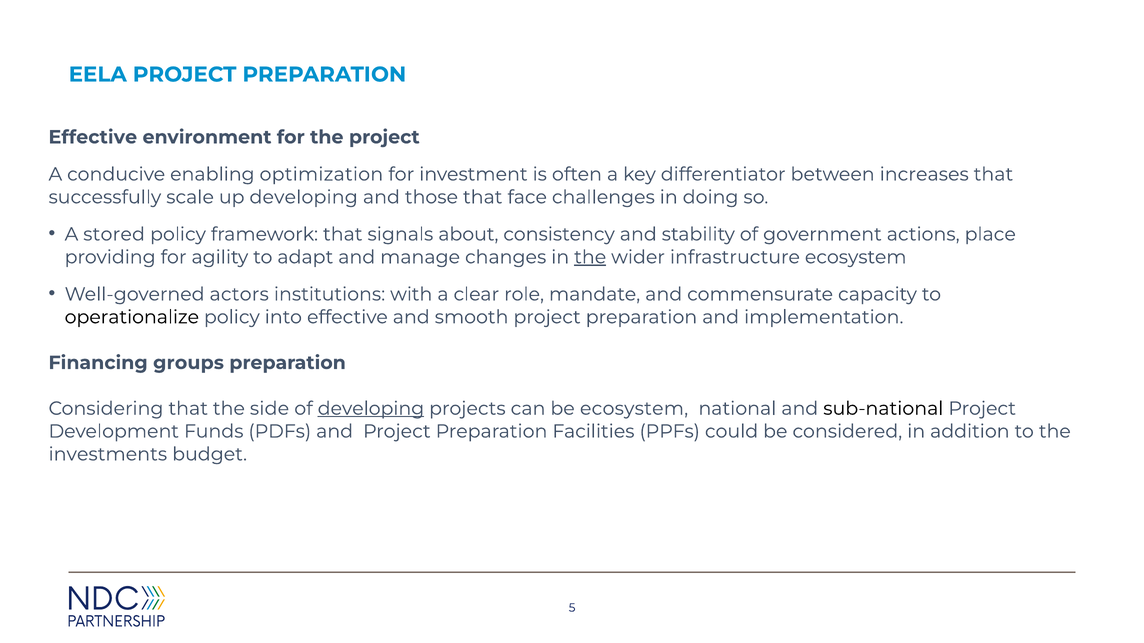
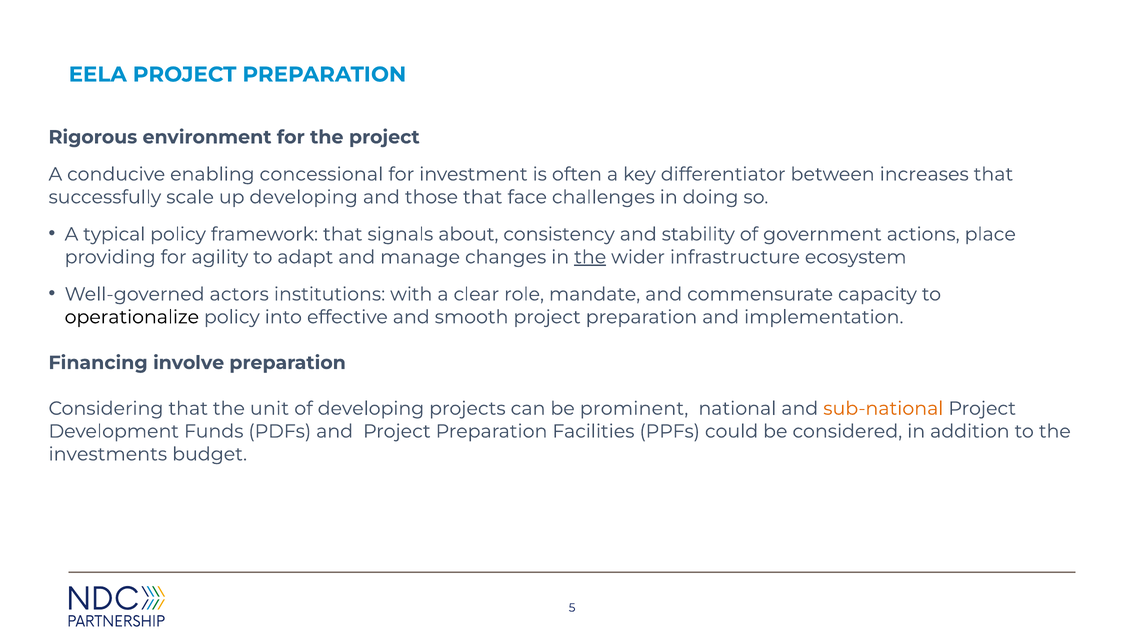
Effective: Effective -> Rigorous (93, 137)
optimization: optimization -> concessional (321, 174)
stored: stored -> typical (114, 234)
groups: groups -> involve (189, 363)
side: side -> unit (269, 409)
developing underline: present -> none (371, 409)
be ecosystem: ecosystem -> prominent (634, 409)
sub-national colour: black -> orange (883, 409)
